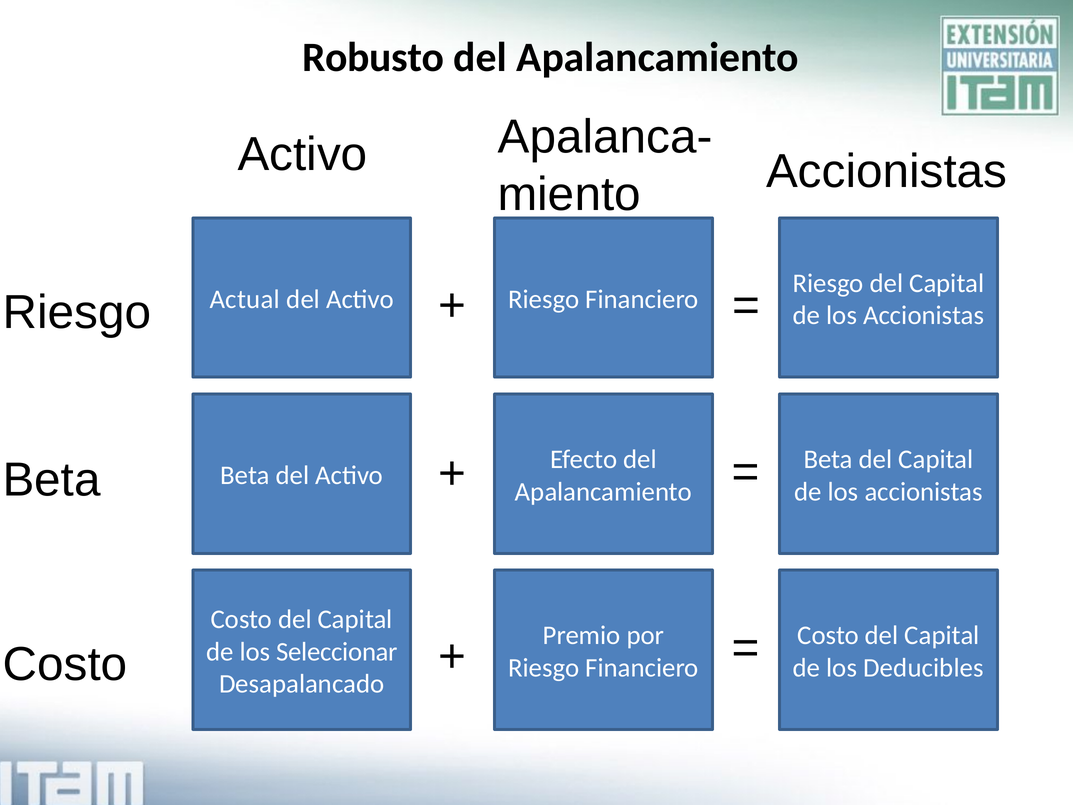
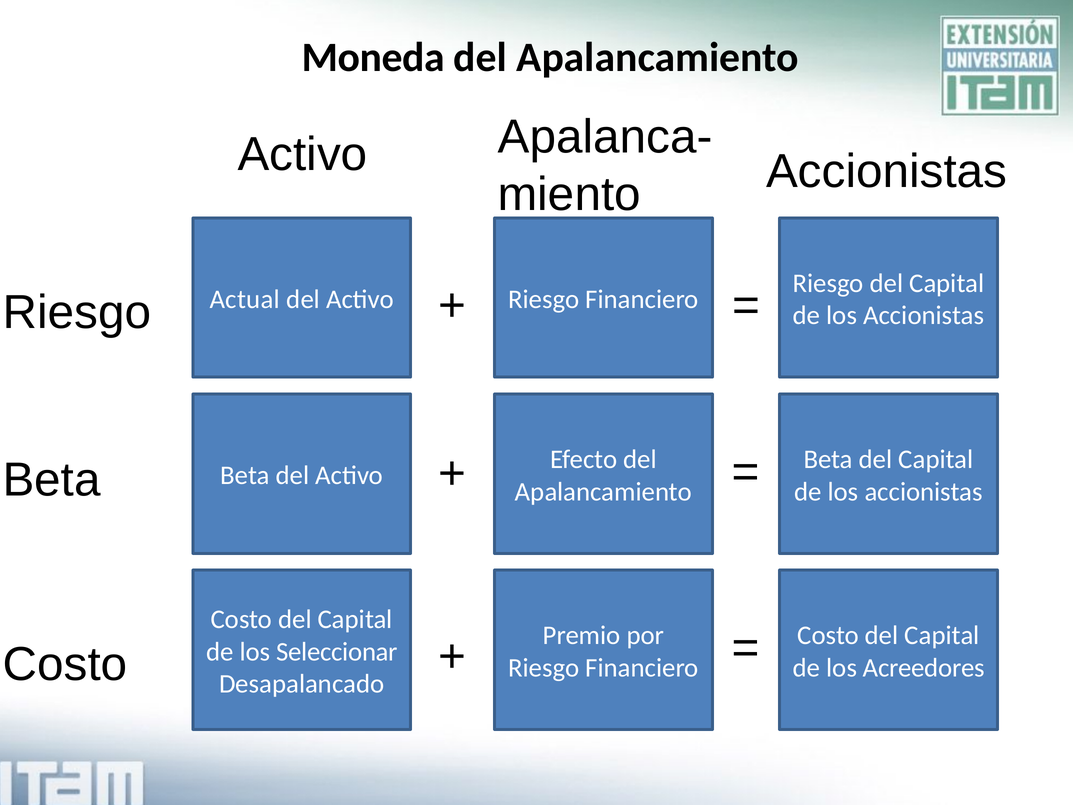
Robusto: Robusto -> Moneda (373, 57)
Deducibles: Deducibles -> Acreedores (924, 668)
